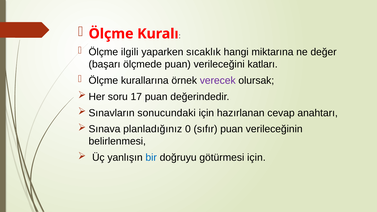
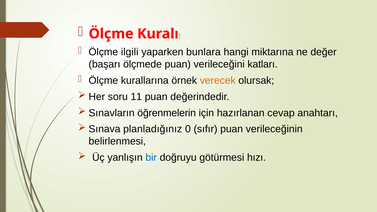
sıcaklık: sıcaklık -> bunlara (203, 52)
verecek colour: purple -> orange (218, 81)
17: 17 -> 11 (136, 97)
sonucundaki: sonucundaki -> öğrenmelerin (167, 113)
götürmesi için: için -> hızı (256, 158)
